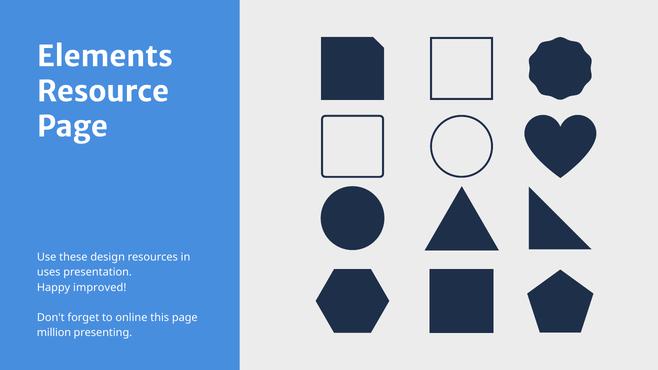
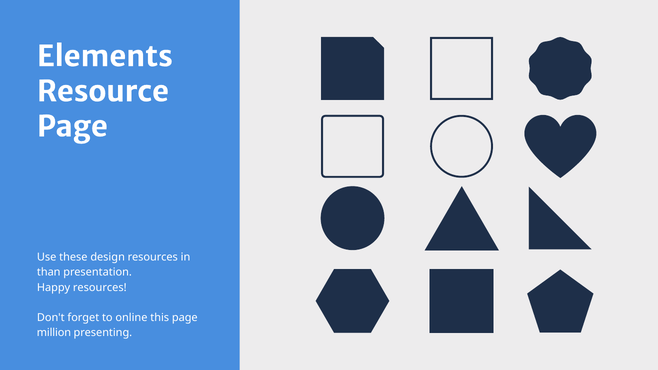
uses: uses -> than (49, 272)
Happy improved: improved -> resources (100, 288)
